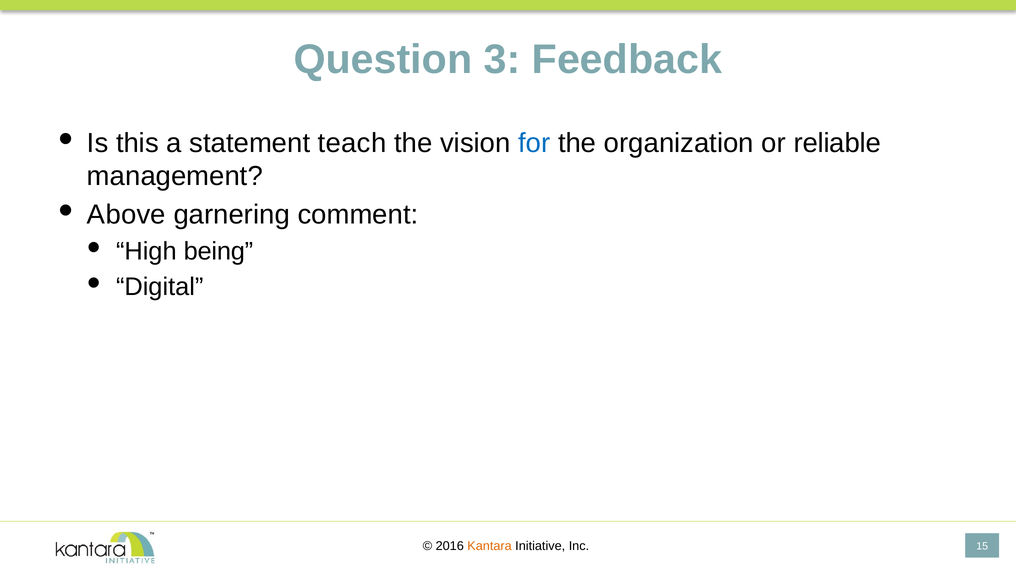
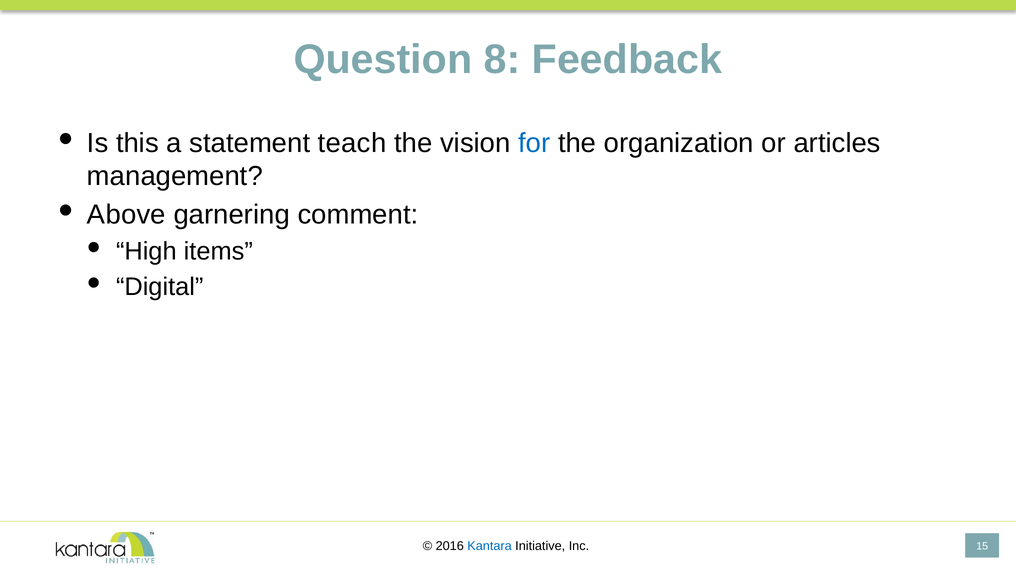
3: 3 -> 8 (502, 60)
reliable: reliable -> articles (837, 143)
being: being -> items (218, 251)
Kantara colour: orange -> blue (490, 546)
